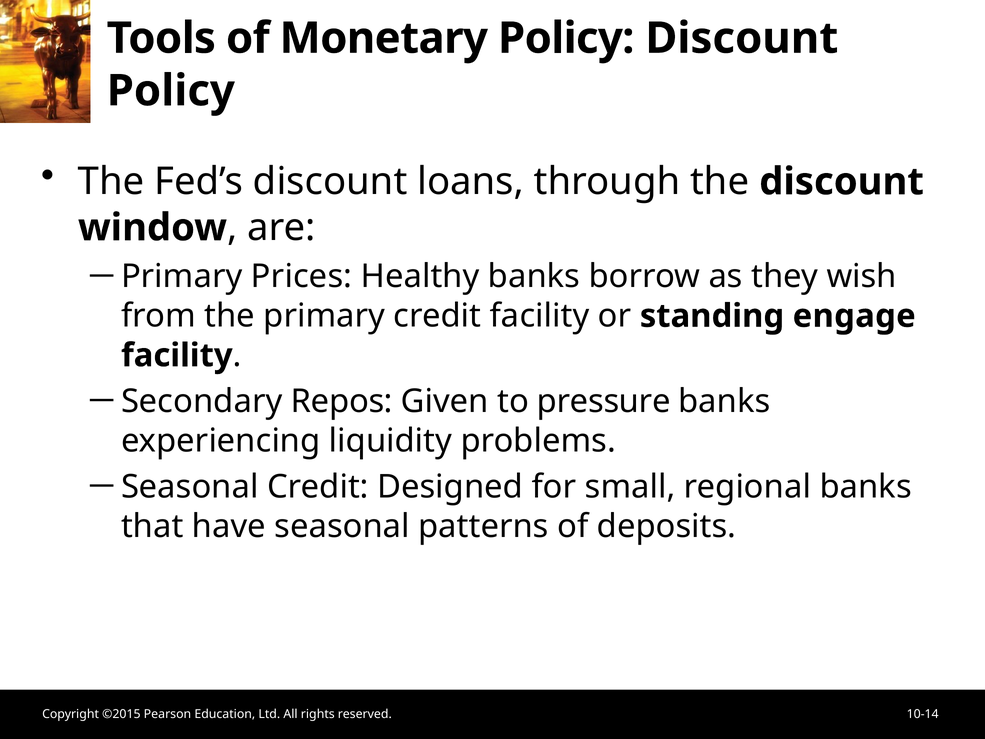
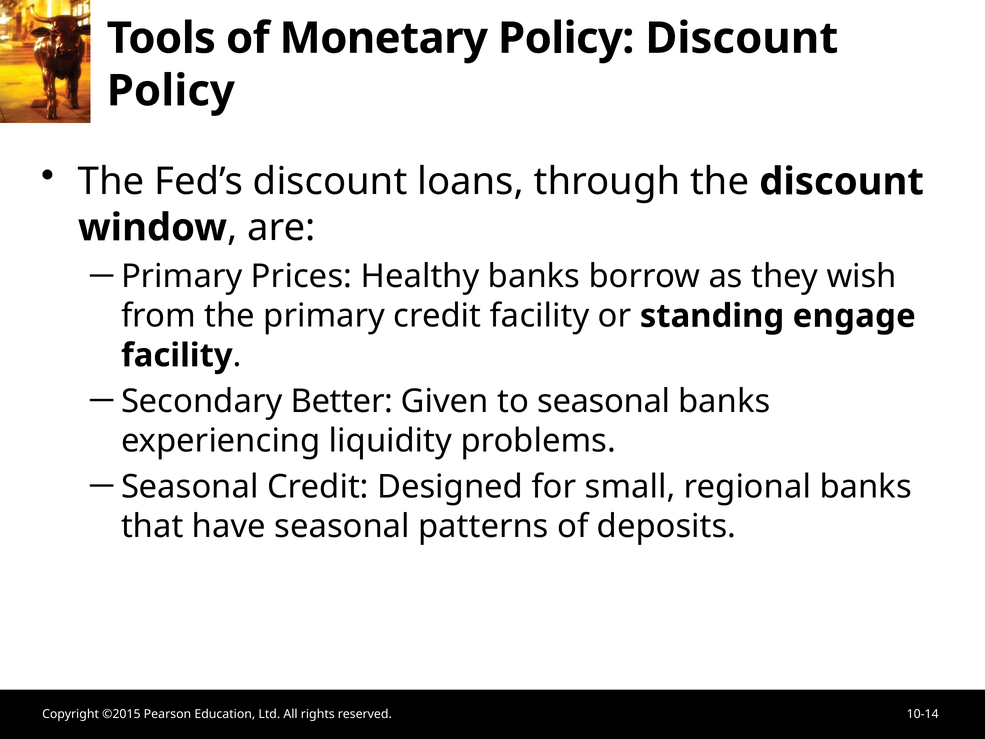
Repos: Repos -> Better (342, 401)
to pressure: pressure -> seasonal (604, 401)
